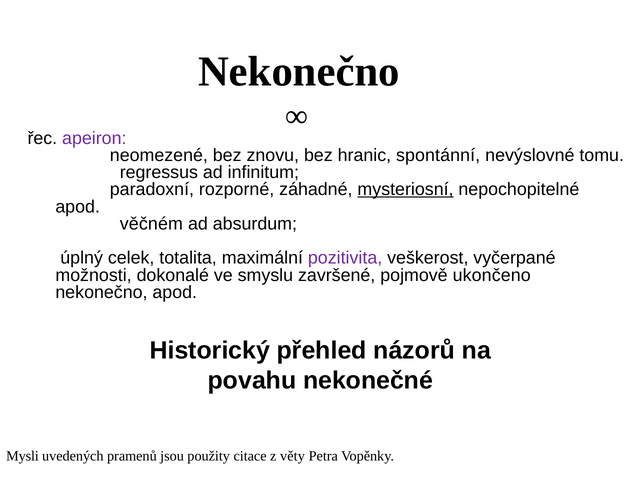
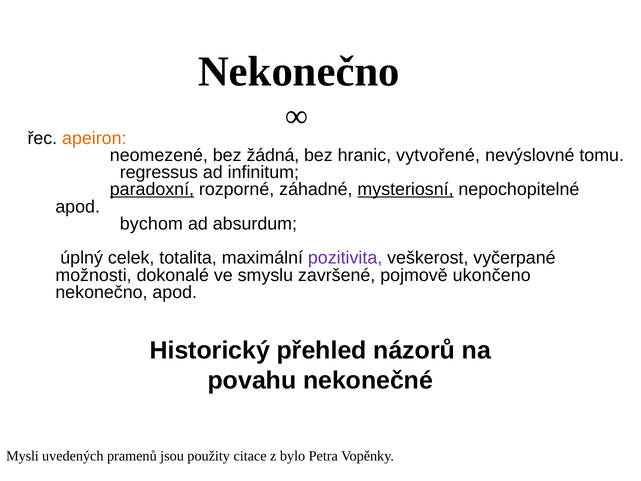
apeiron colour: purple -> orange (94, 138)
znovu: znovu -> žádná (273, 155)
spontánní: spontánní -> vytvořené (438, 155)
paradoxní underline: none -> present (152, 189)
věčném: věčném -> bychom (151, 224)
věty: věty -> bylo (293, 456)
